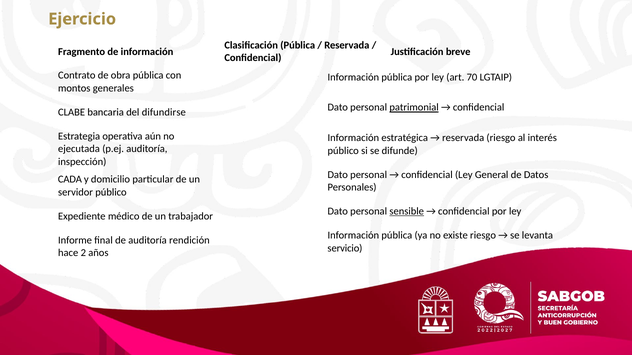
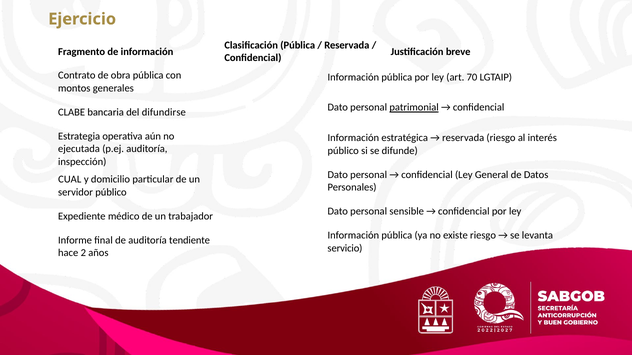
CADA: CADA -> CUAL (70, 180)
sensible underline: present -> none (407, 212)
rendición: rendición -> tendiente (190, 240)
